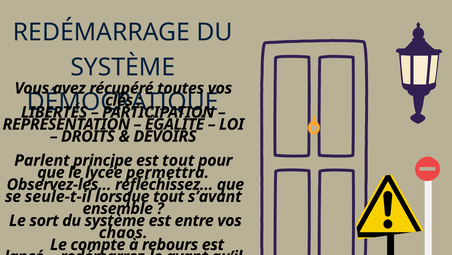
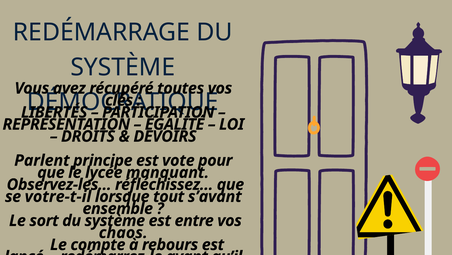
est tout: tout -> vote (178, 160)
permettra: permettra -> manquant (168, 172)
seule-t-il: seule-t-il -> votre-t-il (58, 196)
